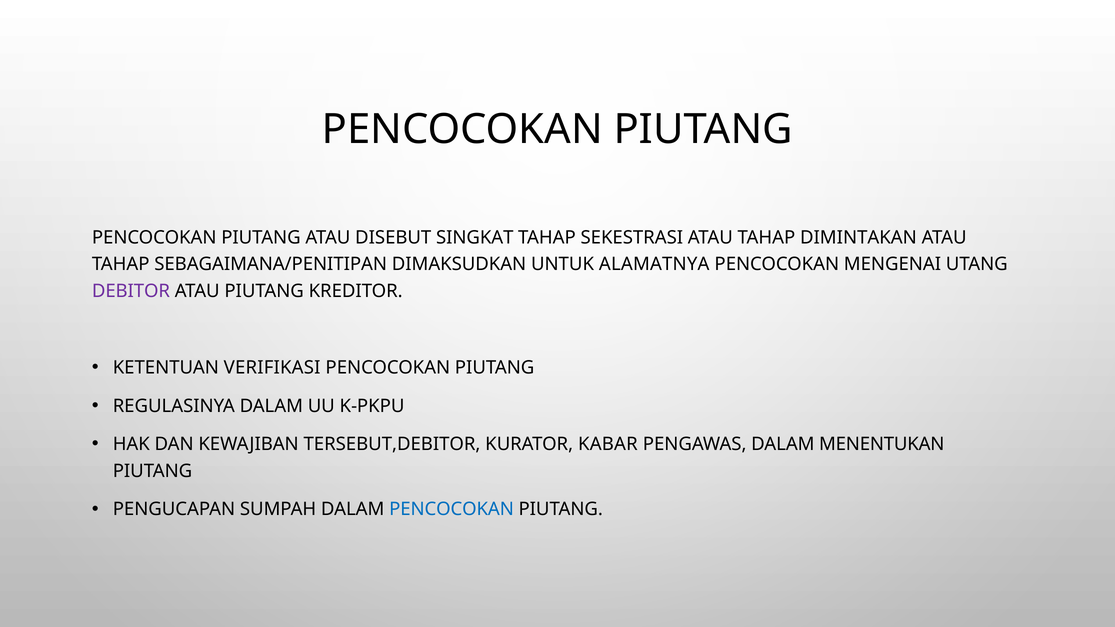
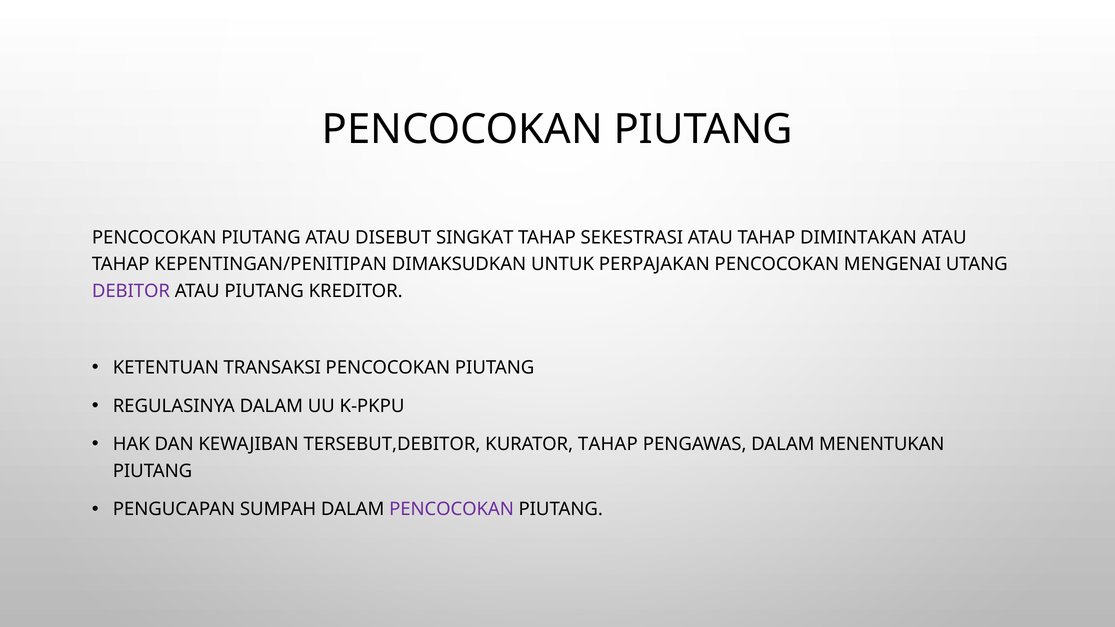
SEBAGAIMANA/PENITIPAN: SEBAGAIMANA/PENITIPAN -> KEPENTINGAN/PENITIPAN (271, 264)
ALAMATNYA: ALAMATNYA -> PERPAJAKAN (654, 264)
VERIFIKASI: VERIFIKASI -> TRANSAKSI (272, 368)
KURATOR KABAR: KABAR -> TAHAP (608, 444)
PENCOCOKAN colour: blue -> purple (452, 510)
